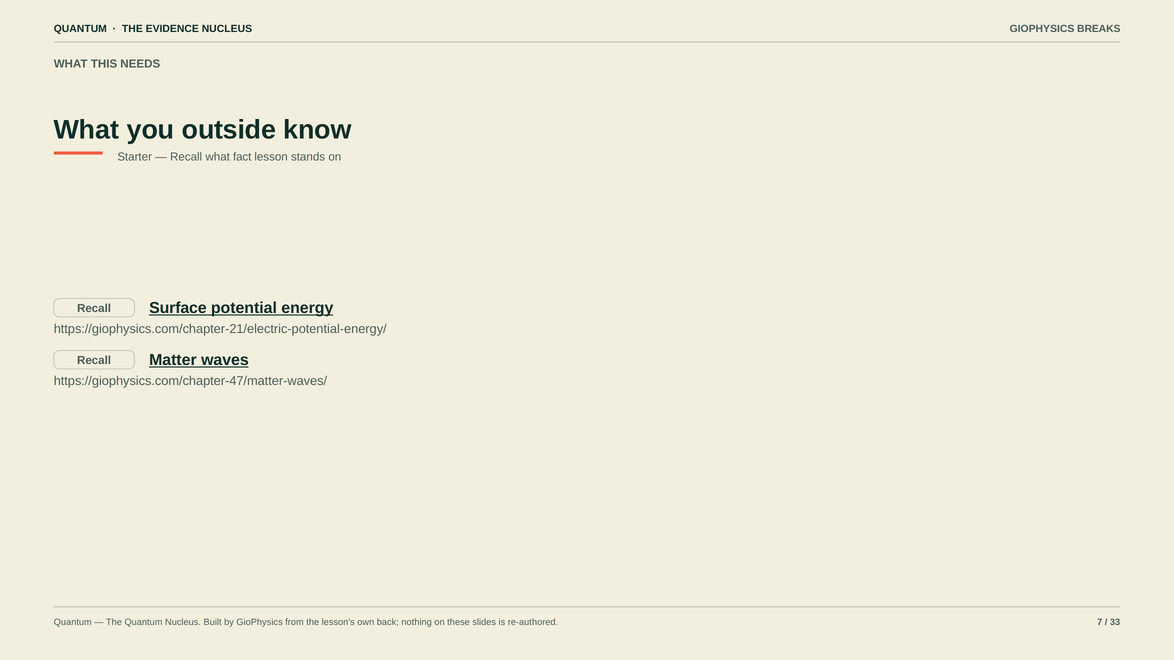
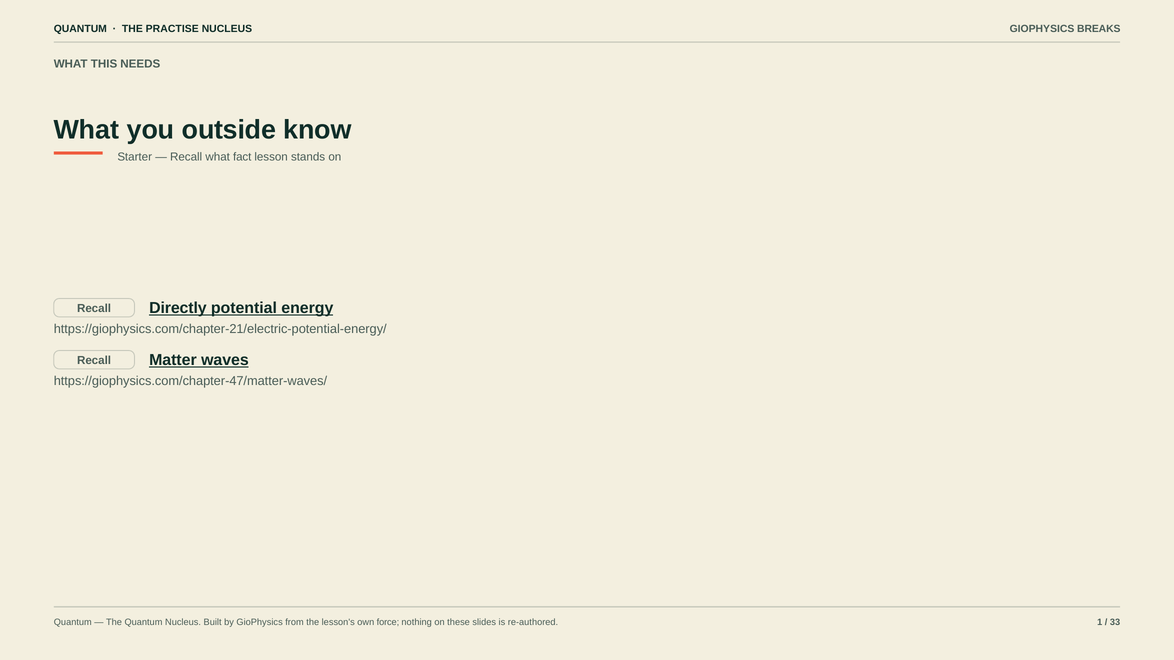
EVIDENCE: EVIDENCE -> PRACTISE (172, 29)
Surface: Surface -> Directly (178, 308)
back: back -> force (388, 622)
7: 7 -> 1 (1100, 622)
